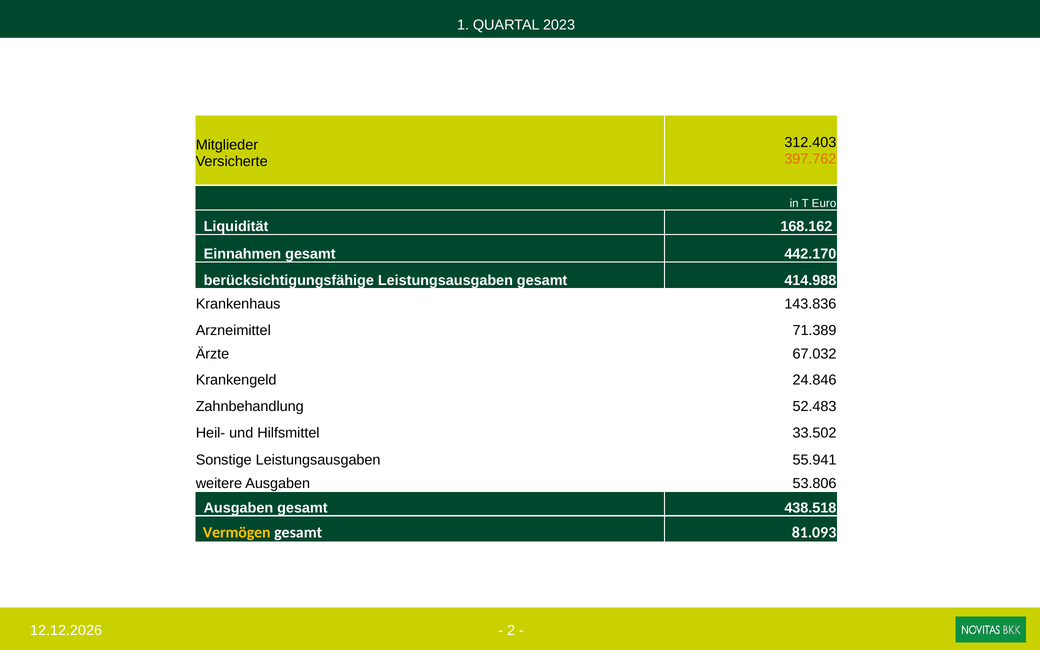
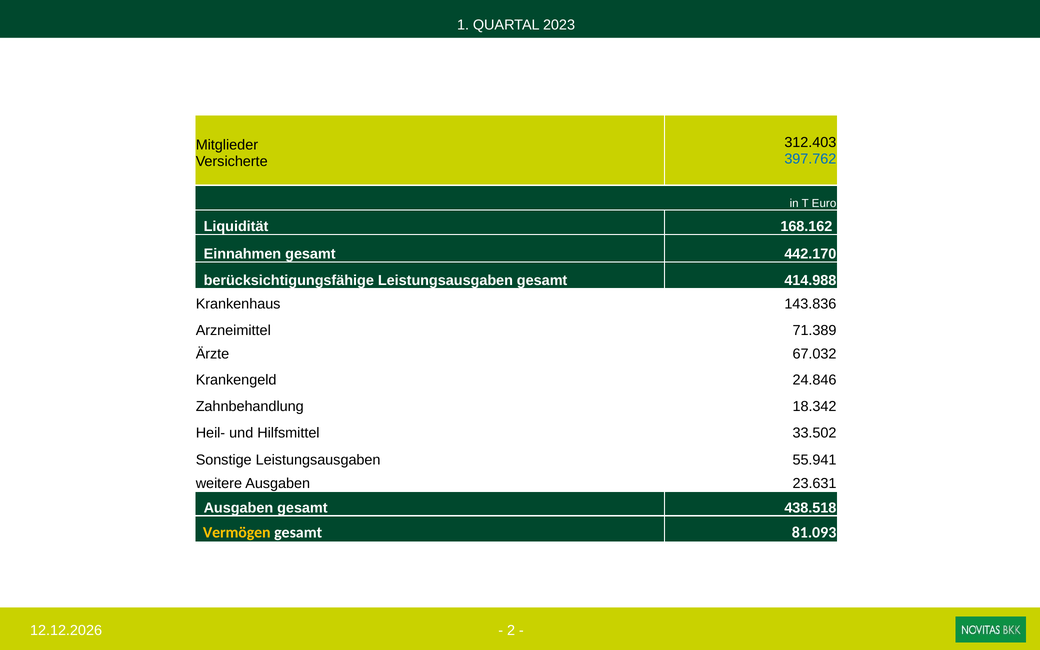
397.762 colour: orange -> blue (810, 159)
52.483: 52.483 -> 18.342 (815, 407)
53.806: 53.806 -> 23.631 (815, 484)
